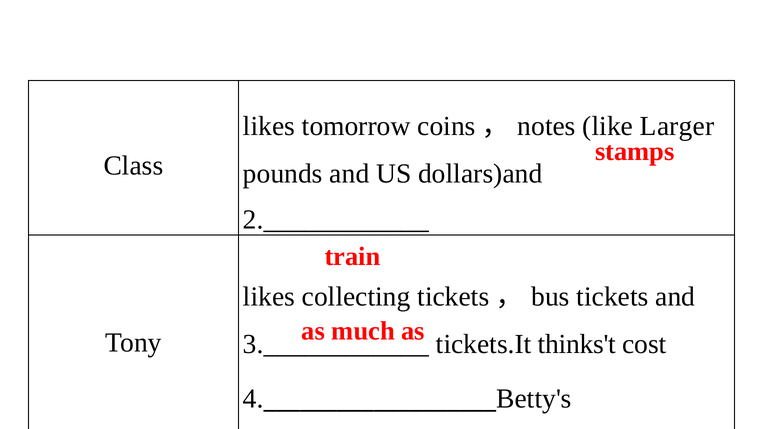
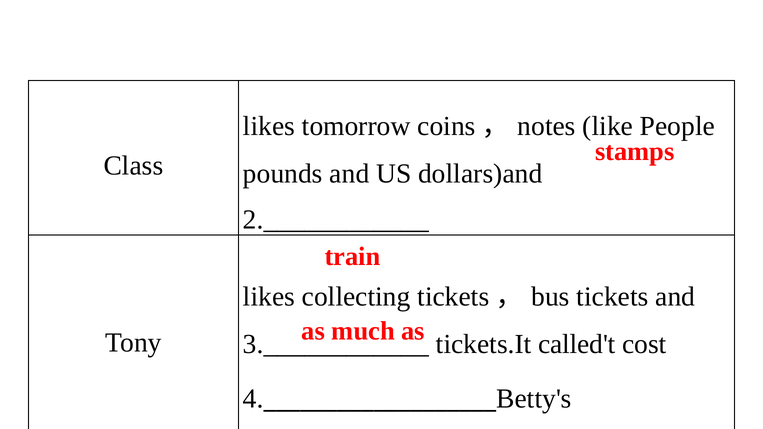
Larger: Larger -> People (677, 126)
thinks't: thinks't -> called't (577, 344)
